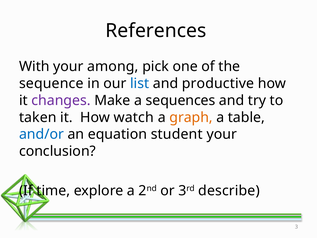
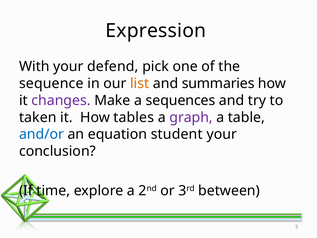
References: References -> Expression (156, 31)
among: among -> defend (113, 67)
list colour: blue -> orange (140, 83)
productive: productive -> summaries (218, 83)
watch: watch -> tables (134, 117)
graph colour: orange -> purple (191, 117)
describe: describe -> between (229, 191)
